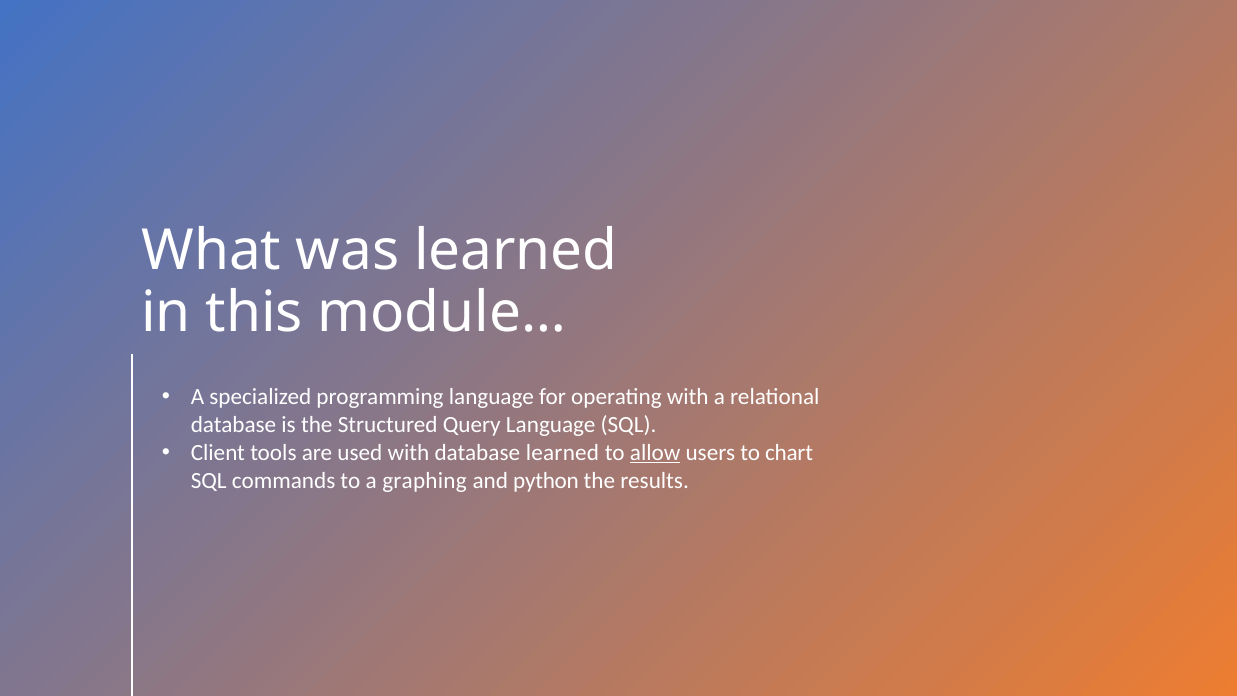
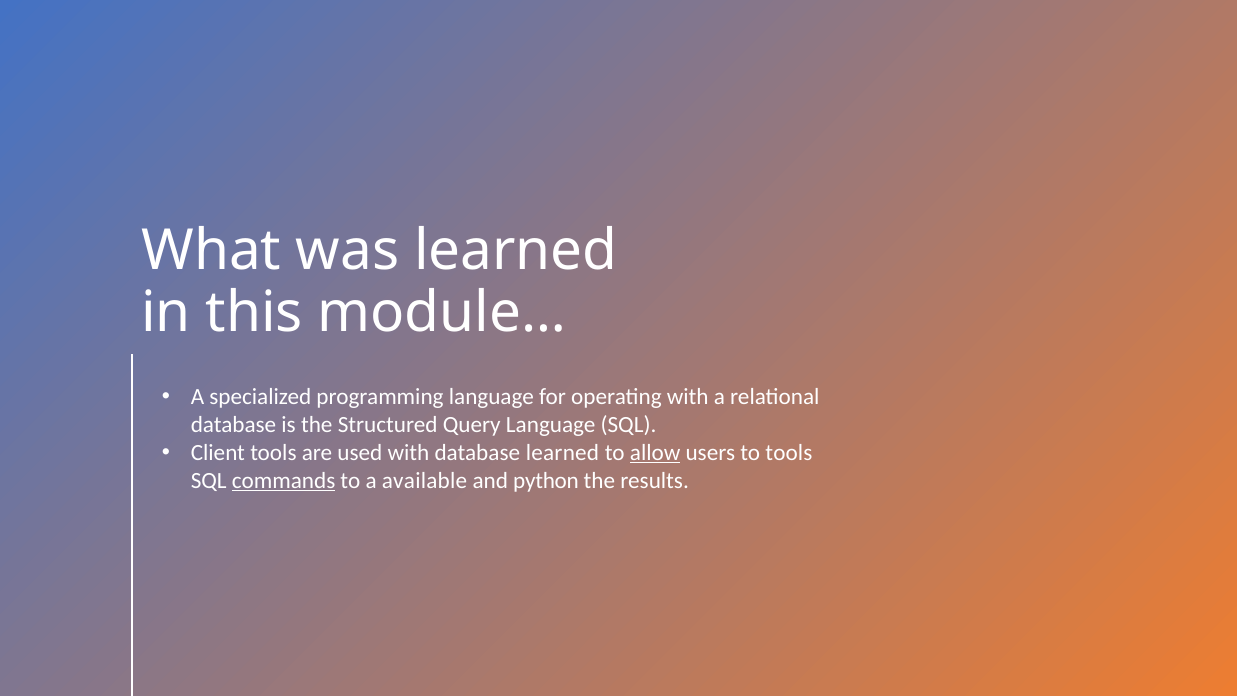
to chart: chart -> tools (789, 453)
commands underline: none -> present (284, 480)
graphing: graphing -> available (425, 480)
